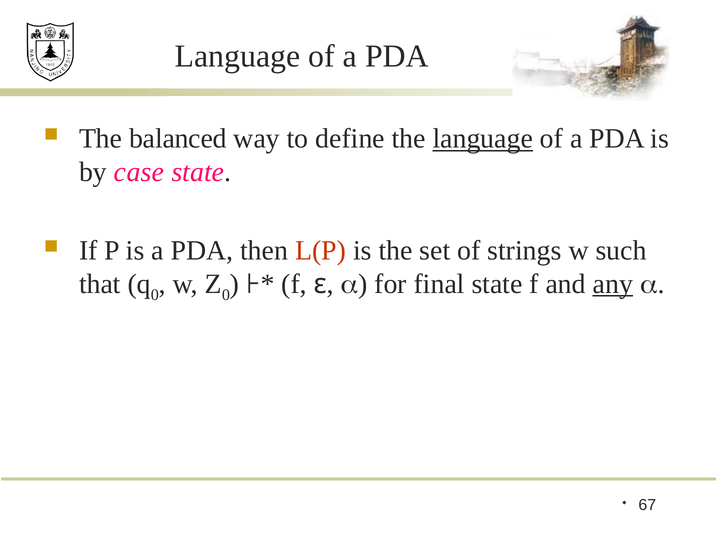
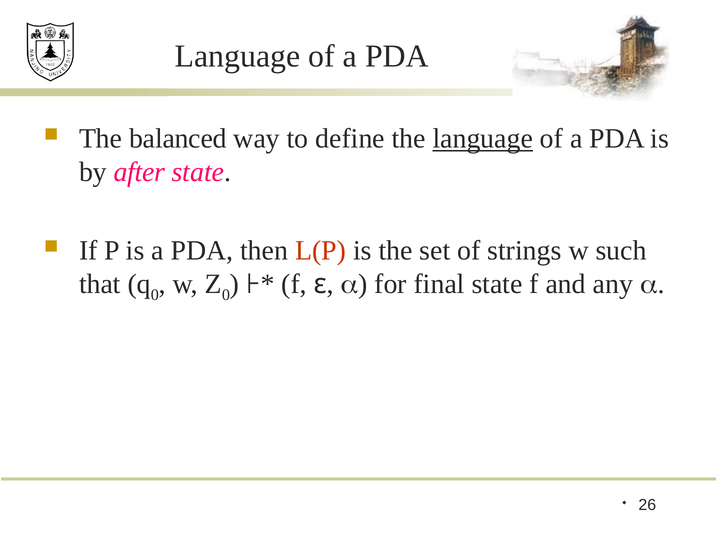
case: case -> after (139, 172)
any underline: present -> none (613, 284)
67: 67 -> 26 (647, 505)
